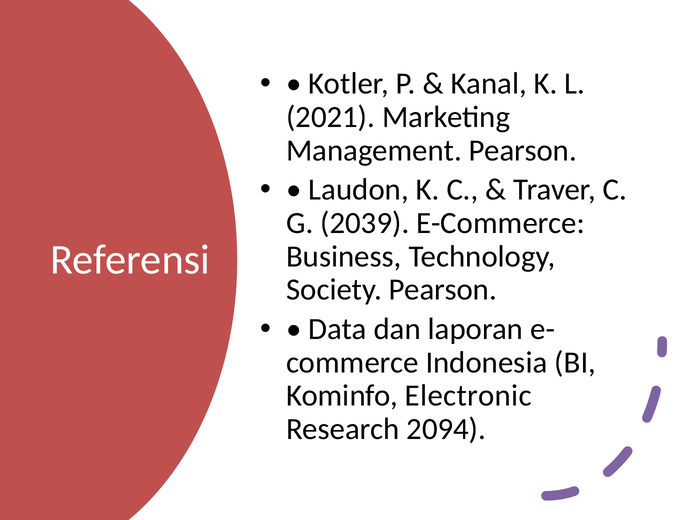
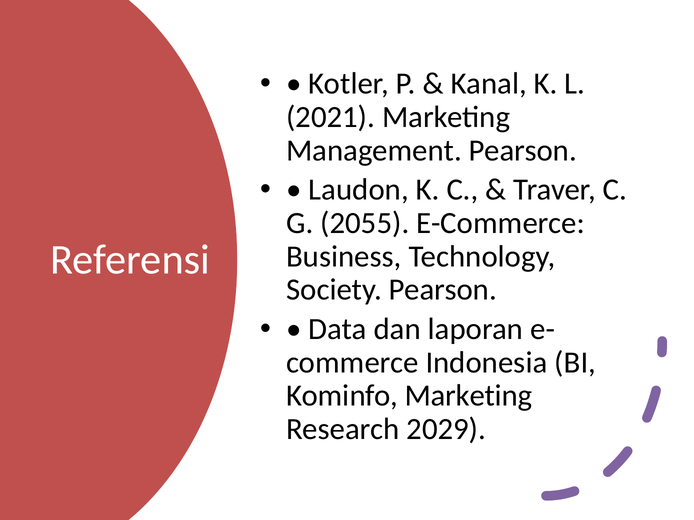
2039: 2039 -> 2055 (365, 223)
Kominfo Electronic: Electronic -> Marketing (469, 396)
2094: 2094 -> 2029 (446, 429)
